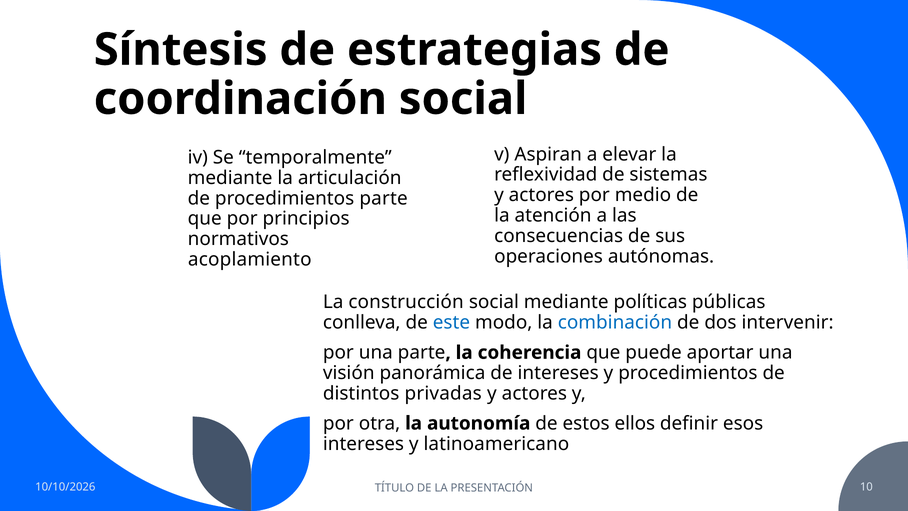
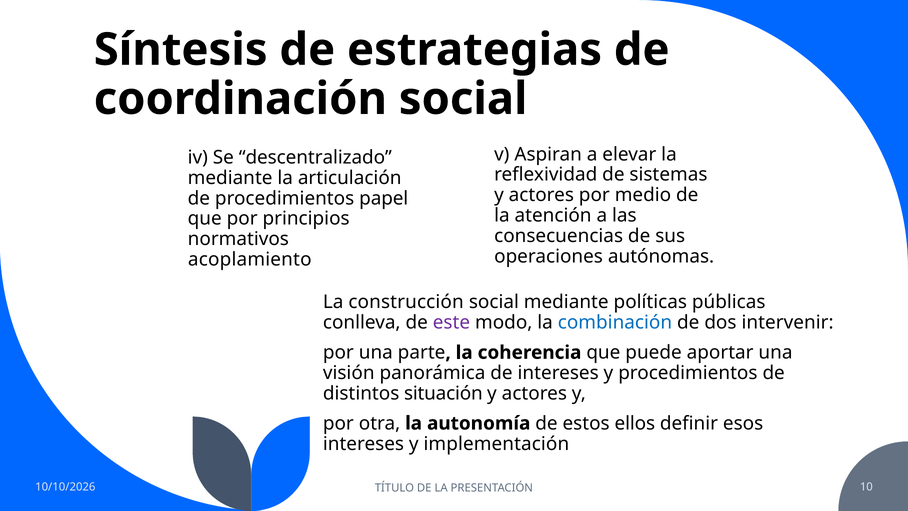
temporalmente: temporalmente -> descentralizado (315, 157)
procedimientos parte: parte -> papel (384, 198)
este colour: blue -> purple (451, 323)
privadas: privadas -> situación (443, 393)
latinoamericano: latinoamericano -> implementación (496, 444)
